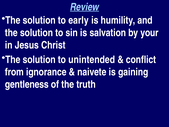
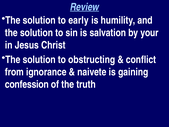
unintended: unintended -> obstructing (92, 60)
gentleness: gentleness -> confession (27, 84)
